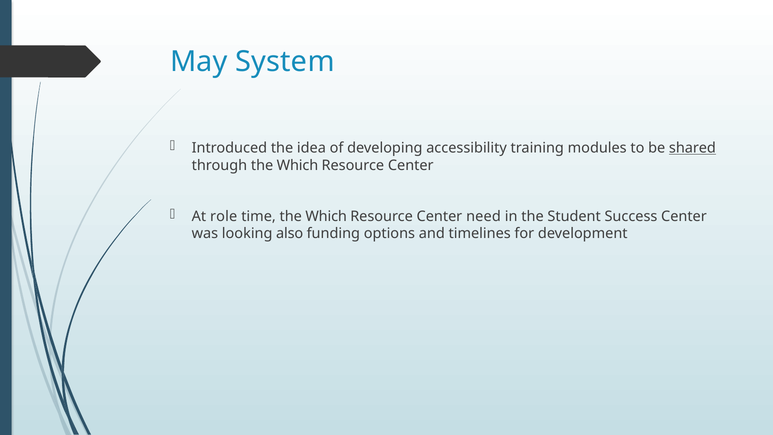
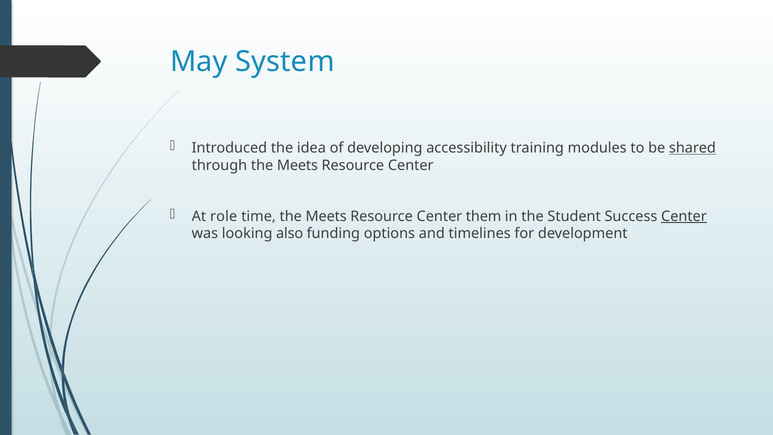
through the Which: Which -> Meets (297, 165)
time the Which: Which -> Meets (326, 216)
need: need -> them (484, 216)
Center underline: none -> present (684, 216)
